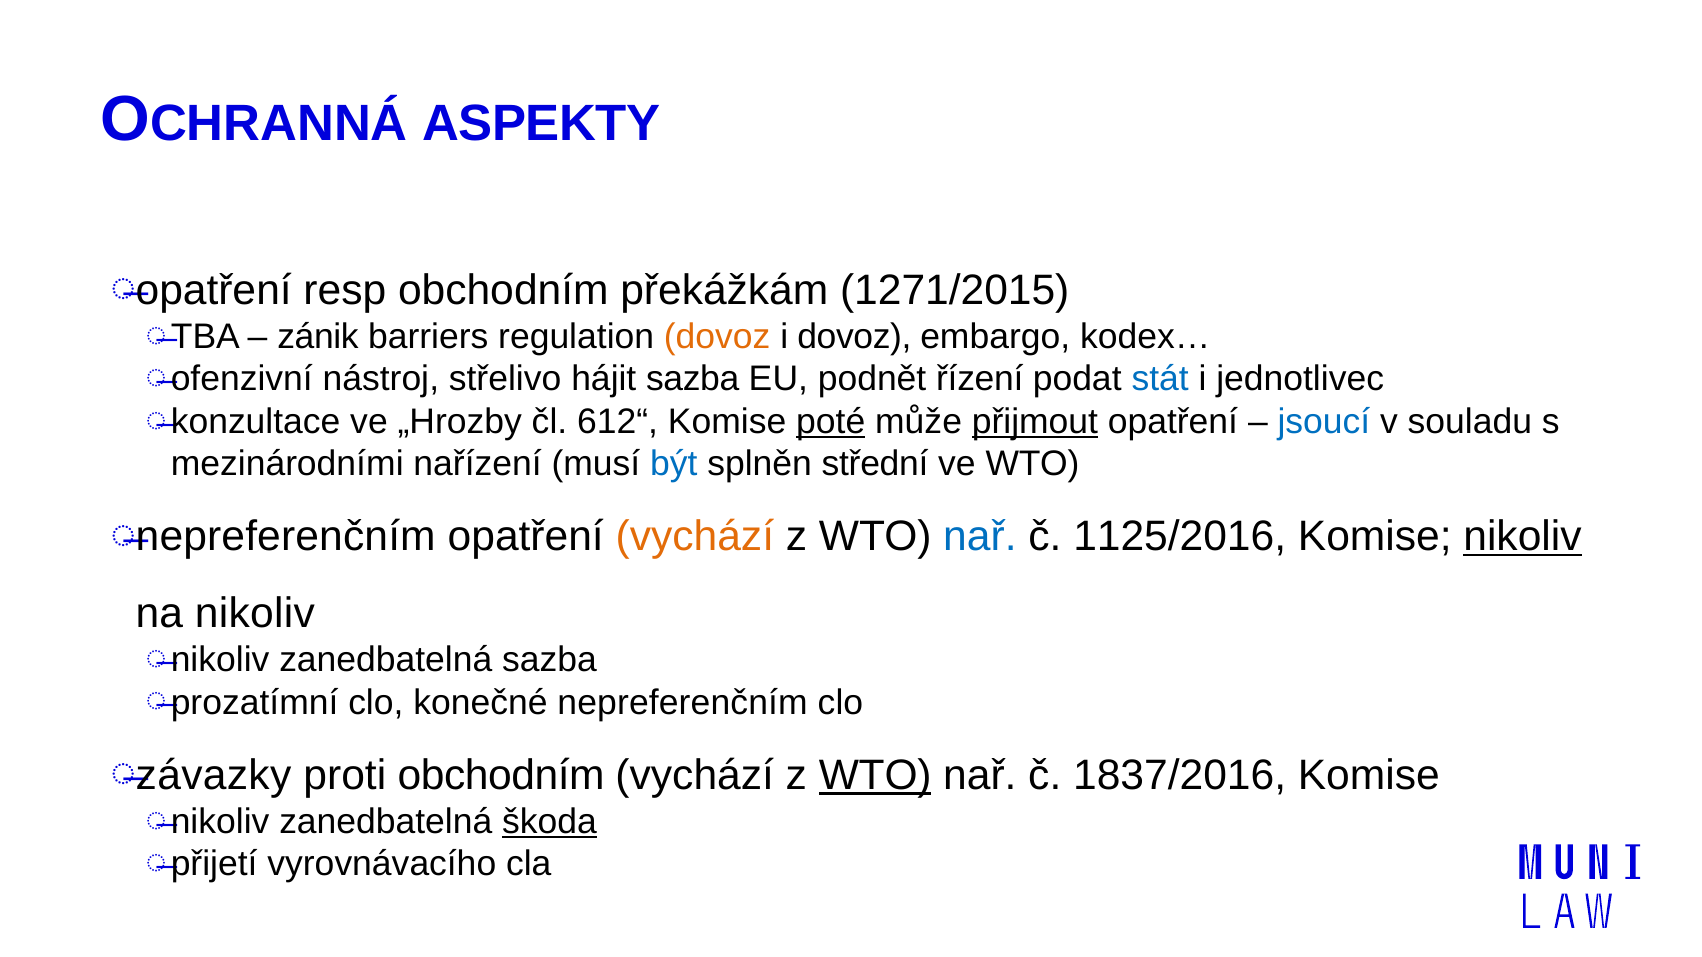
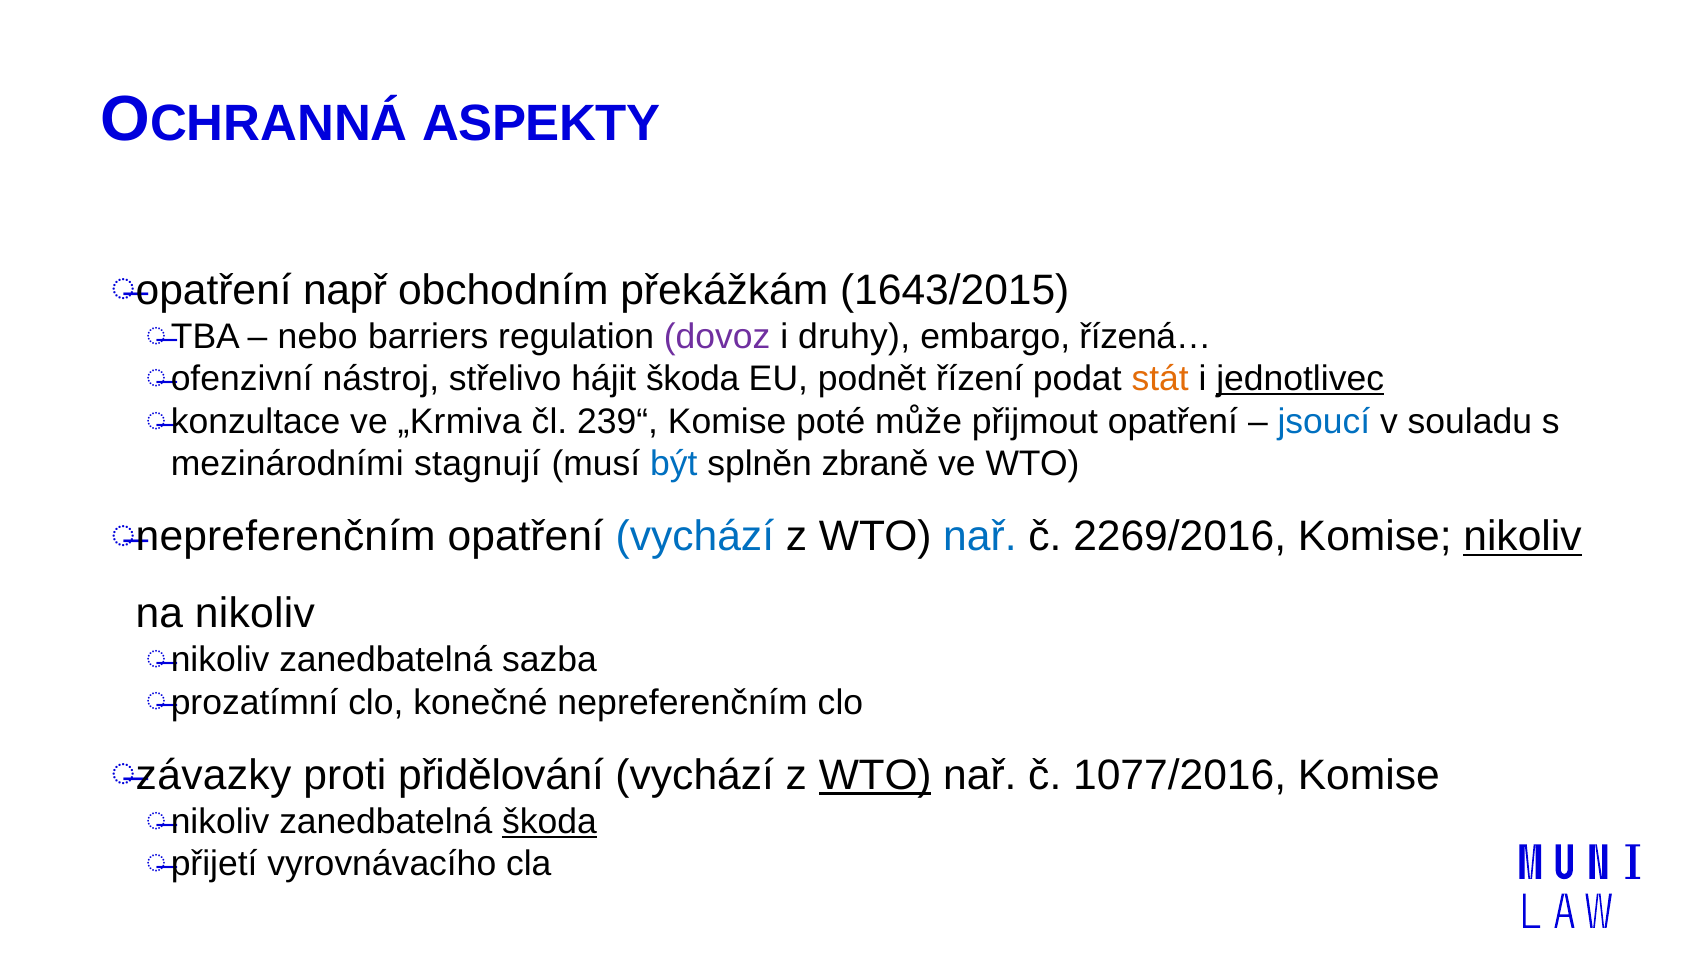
resp: resp -> např (345, 290)
1271/2015: 1271/2015 -> 1643/2015 (955, 290)
zánik: zánik -> nebo (318, 337)
dovoz colour: orange -> purple (717, 337)
i dovoz: dovoz -> druhy (854, 337)
kodex…: kodex… -> řízená… (1145, 337)
hájit sazba: sazba -> škoda (693, 379)
stát colour: blue -> orange (1160, 379)
jednotlivec underline: none -> present (1300, 379)
„Hrozby: „Hrozby -> „Krmiva (460, 422)
612“: 612“ -> 239“ (618, 422)
poté underline: present -> none (831, 422)
přijmout underline: present -> none (1035, 422)
nařízení: nařízení -> stagnují (477, 464)
střední: střední -> zbraně (875, 464)
vychází colour: orange -> blue (695, 537)
1125/2016: 1125/2016 -> 2269/2016 (1180, 537)
proti obchodním: obchodním -> přidělování (501, 775)
1837/2016: 1837/2016 -> 1077/2016 (1180, 775)
